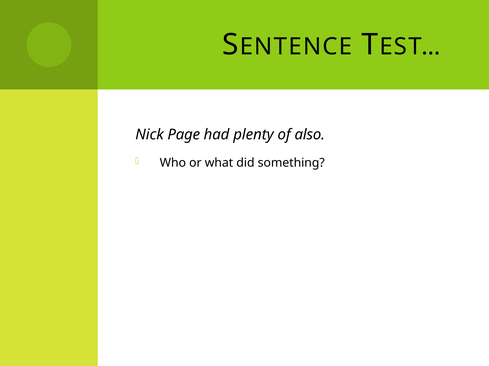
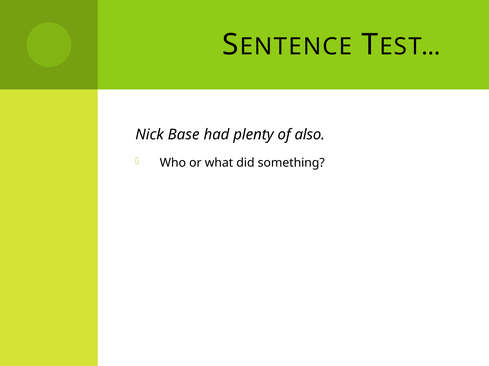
Page: Page -> Base (184, 135)
